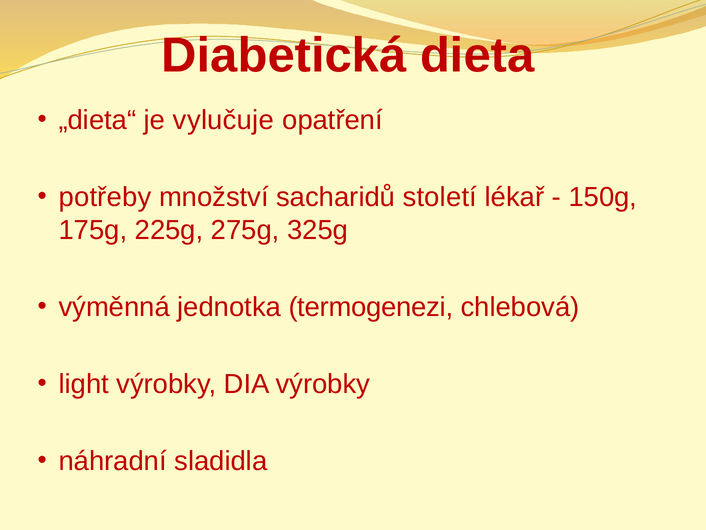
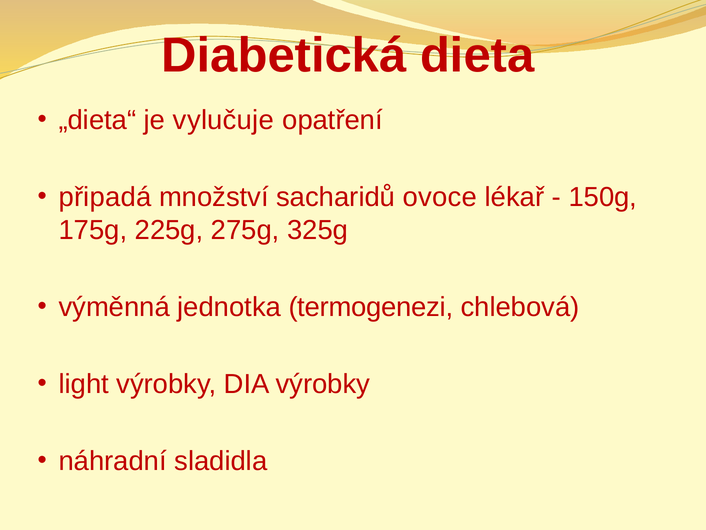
potřeby: potřeby -> připadá (105, 197)
století: století -> ovoce (440, 197)
